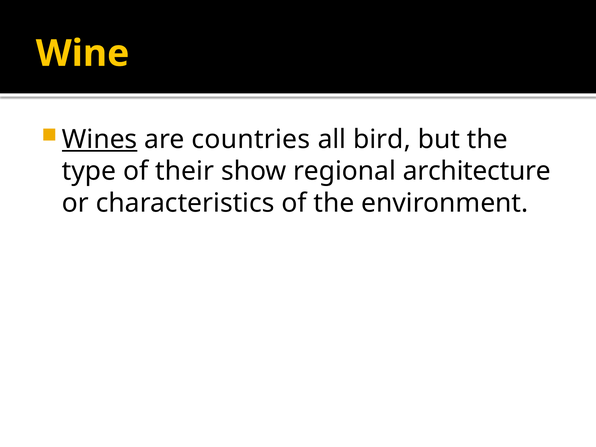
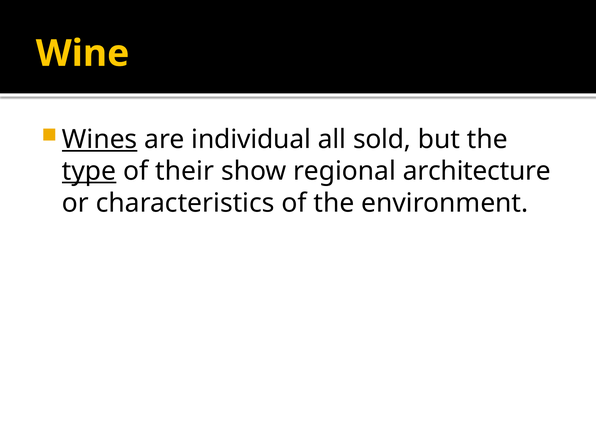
countries: countries -> individual (251, 139)
bird: bird -> sold (382, 139)
type underline: none -> present (89, 171)
